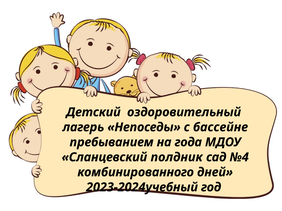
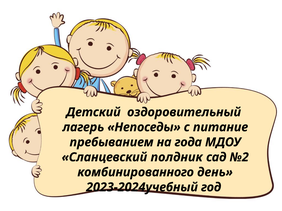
бассейне: бассейне -> питание (220, 127)
№4: №4 -> №2 (239, 158)
дней: дней -> день (215, 173)
